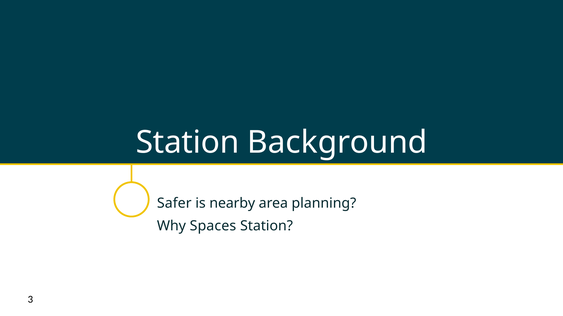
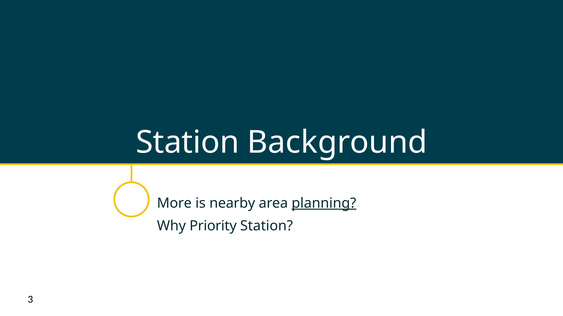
Safer: Safer -> More (174, 204)
planning underline: none -> present (324, 204)
Spaces: Spaces -> Priority (213, 226)
